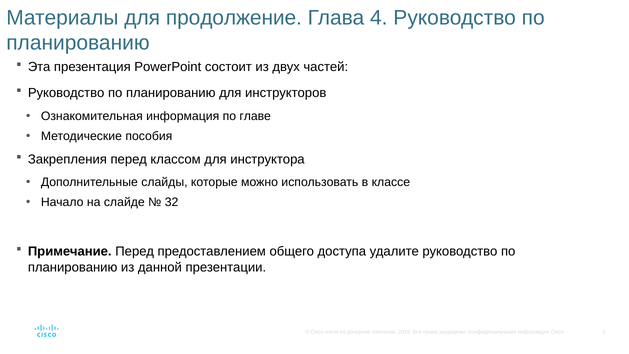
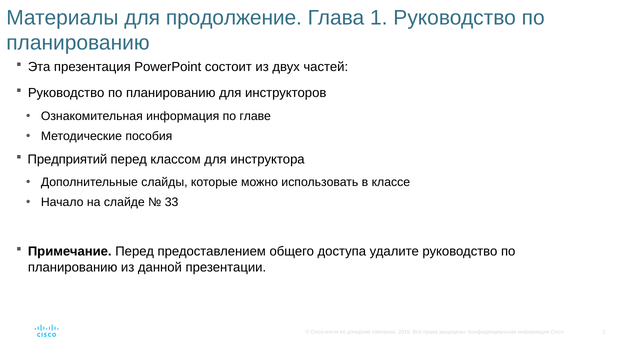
4: 4 -> 1 (379, 18)
Закрепления: Закрепления -> Предприятий (67, 159)
32: 32 -> 33 (172, 202)
